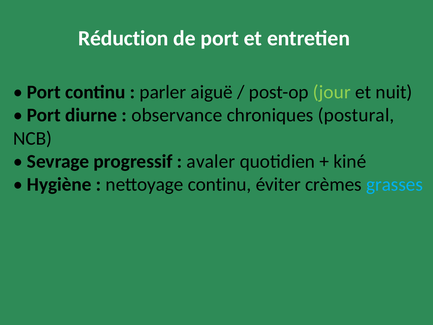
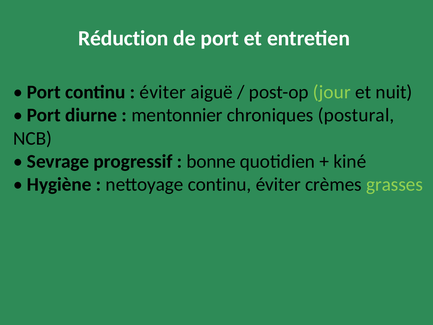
parler: parler -> éviter (163, 92)
observance: observance -> mentonnier (177, 115)
avaler: avaler -> bonne (211, 161)
grasses colour: light blue -> light green (395, 184)
